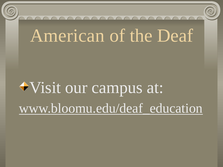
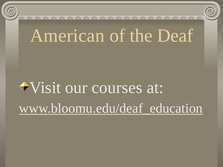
campus: campus -> courses (117, 88)
